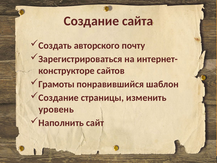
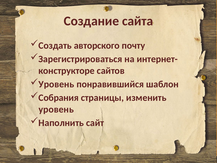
Грамоты: Грамоты -> Уровень (56, 84)
Создание: Создание -> Собрания (59, 98)
